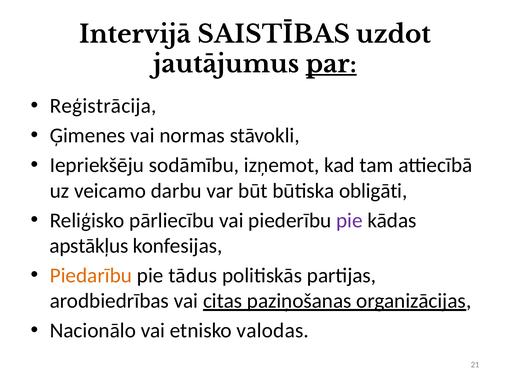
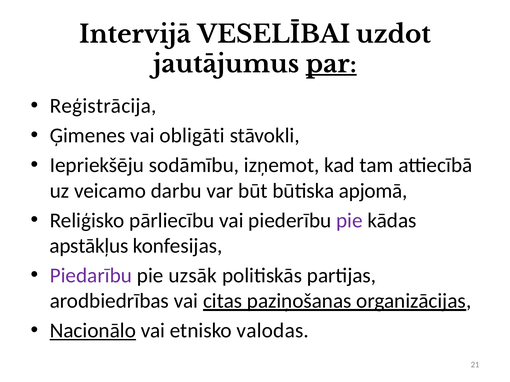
SAISTĪBAS: SAISTĪBAS -> VESELĪBAI (274, 34)
normas: normas -> obligāti (192, 136)
obligāti: obligāti -> apjomā (373, 191)
Piedarību colour: orange -> purple (91, 276)
tādus: tādus -> uzsāk (193, 276)
Nacionālo underline: none -> present (93, 331)
